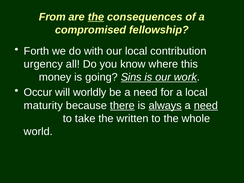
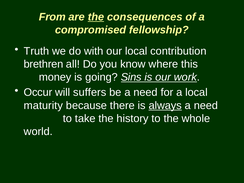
Forth: Forth -> Truth (36, 51)
urgency: urgency -> brethren (43, 64)
worldly: worldly -> suffers (90, 92)
there underline: present -> none (122, 105)
need underline: present -> none (206, 105)
written: written -> history (133, 118)
